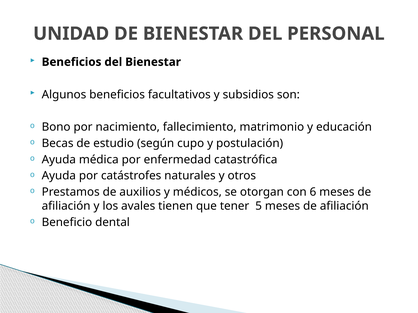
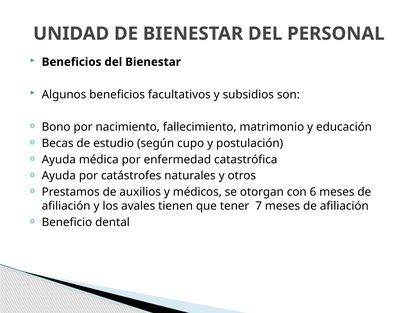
5: 5 -> 7 (259, 206)
